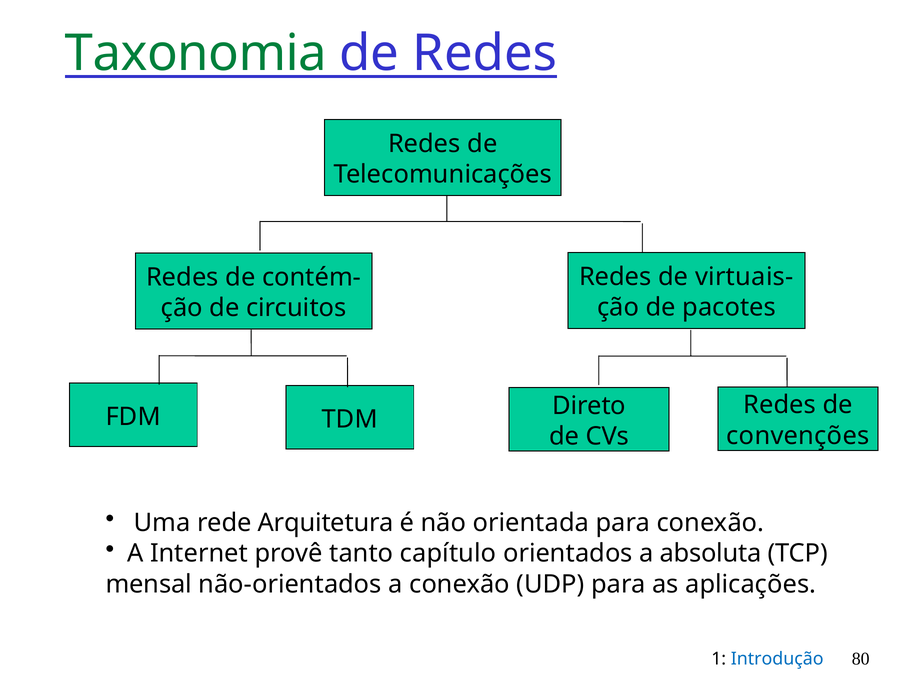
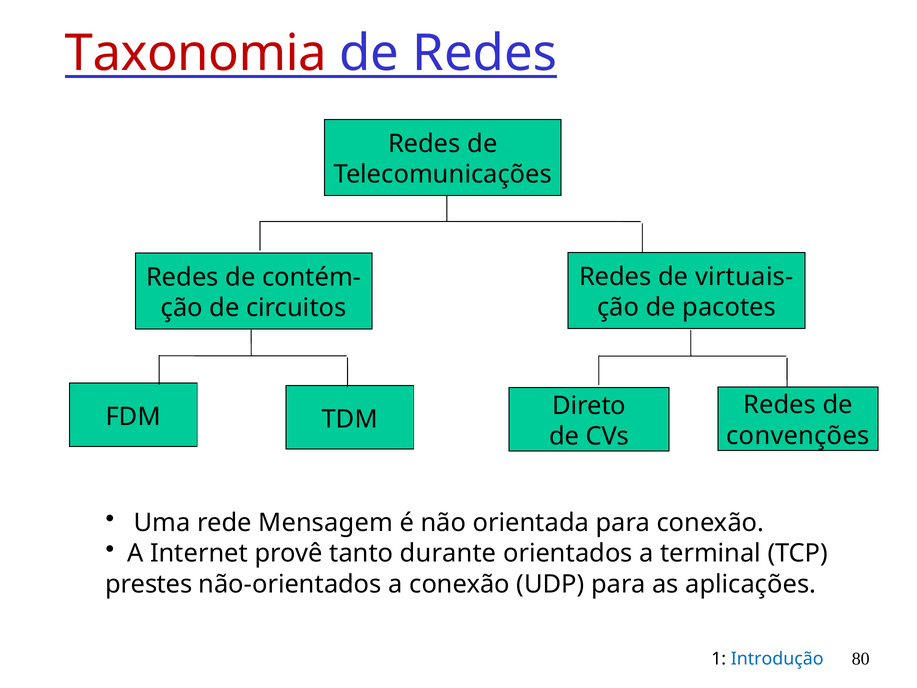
Taxonomia colour: green -> red (196, 53)
Arquitetura: Arquitetura -> Mensagem (326, 523)
capítulo: capítulo -> durante (448, 553)
absoluta: absoluta -> terminal (711, 553)
mensal: mensal -> prestes (149, 584)
